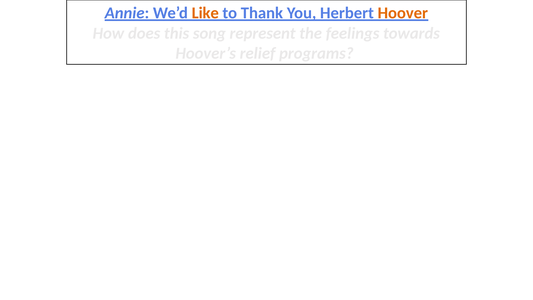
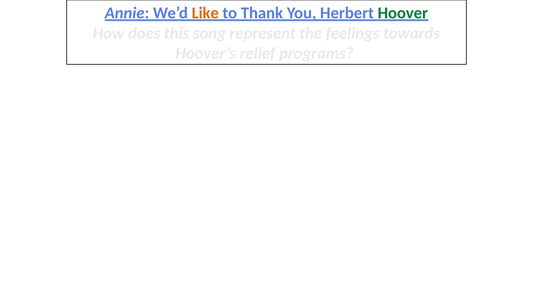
Hoover colour: orange -> green (403, 13)
